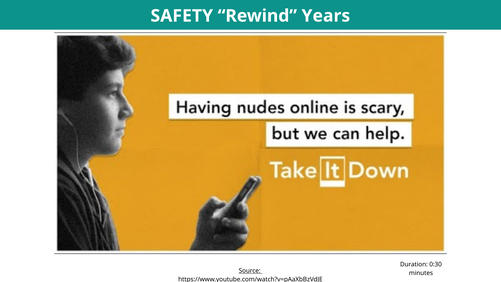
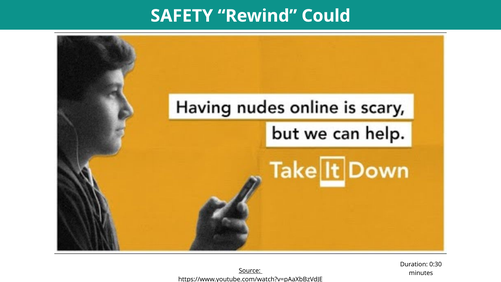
Years: Years -> Could (326, 16)
